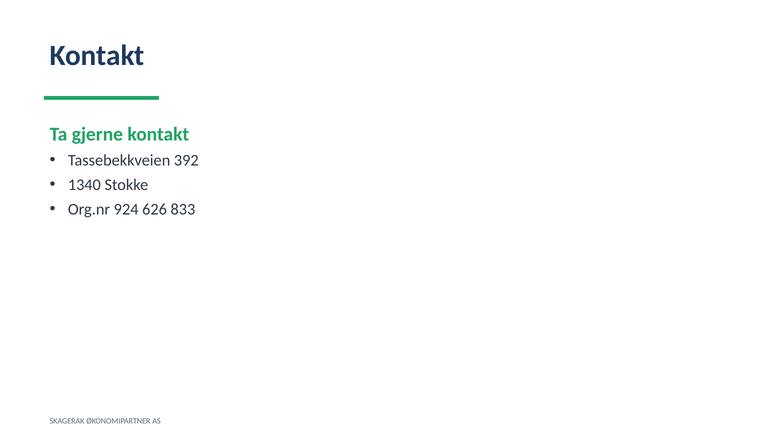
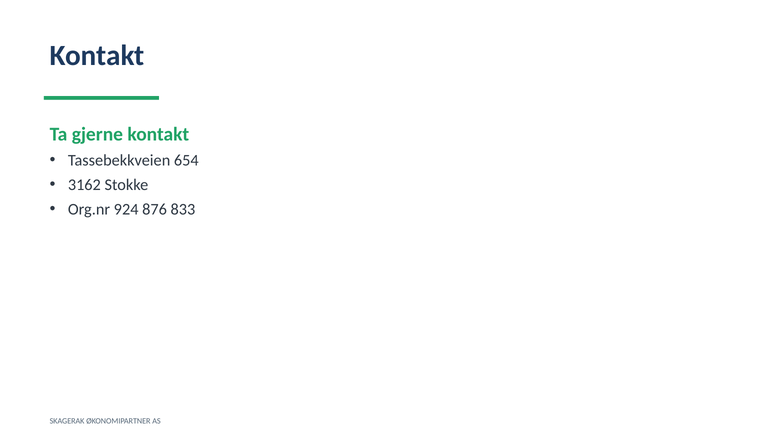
392: 392 -> 654 (186, 160)
1340: 1340 -> 3162 (84, 185)
626: 626 -> 876 (155, 209)
